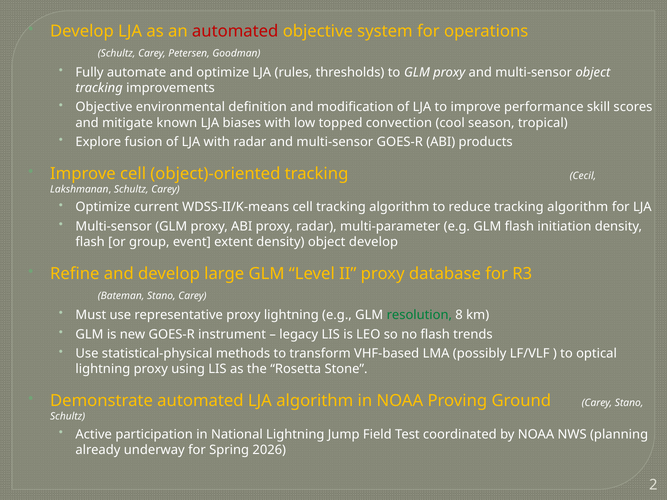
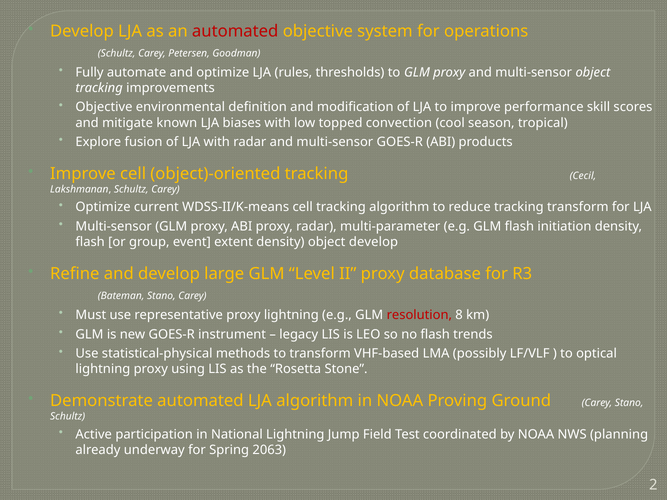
reduce tracking algorithm: algorithm -> transform (578, 207)
resolution colour: green -> red (419, 315)
2026: 2026 -> 2063 (269, 450)
